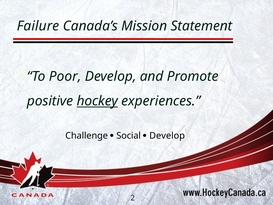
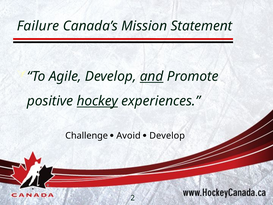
Poor: Poor -> Agile (65, 76)
and underline: none -> present (152, 76)
Social: Social -> Avoid (129, 136)
